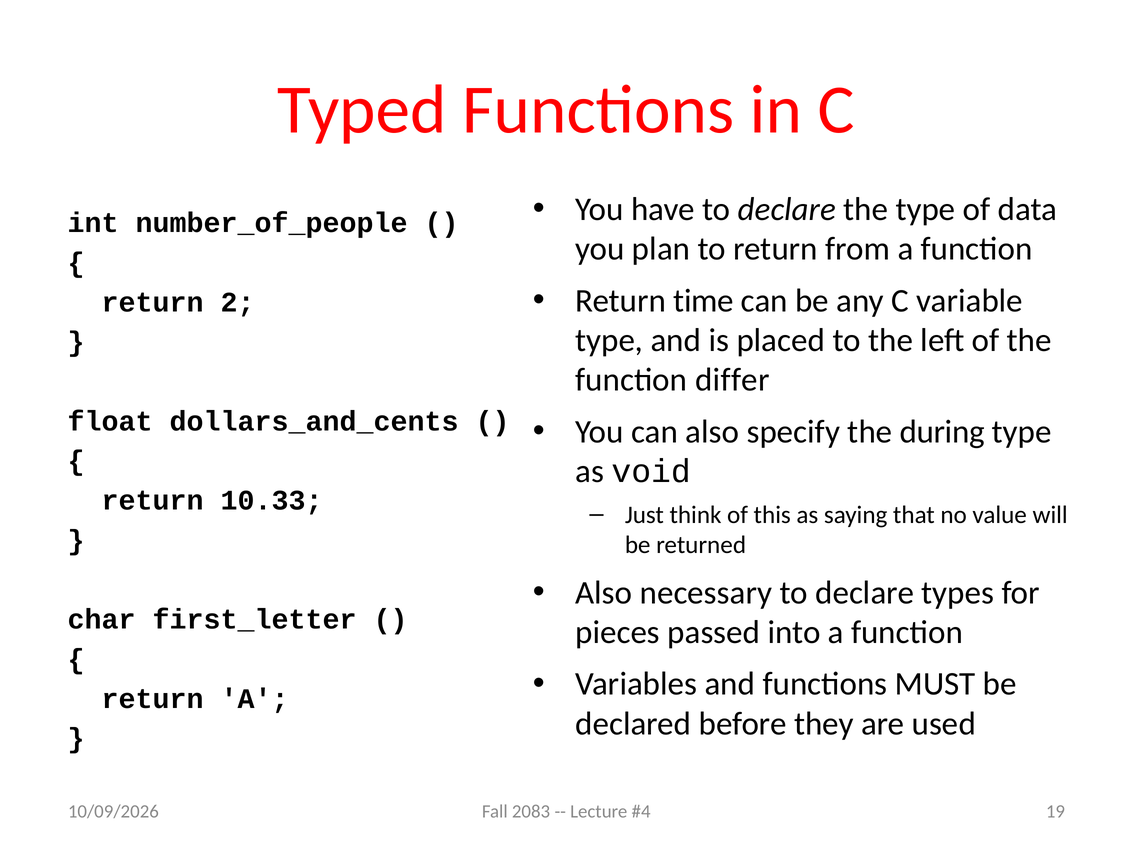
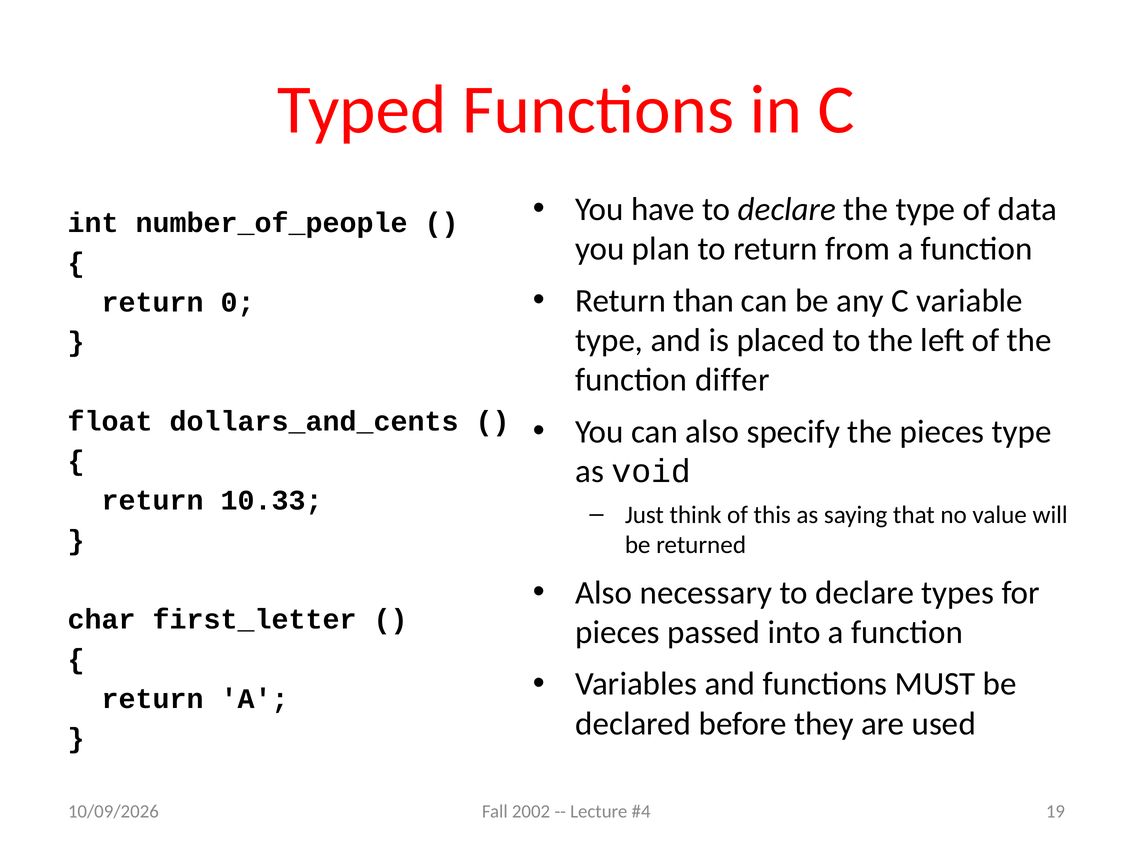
time: time -> than (704, 301)
2: 2 -> 0 (238, 302)
the during: during -> pieces (942, 432)
2083: 2083 -> 2002 (531, 811)
